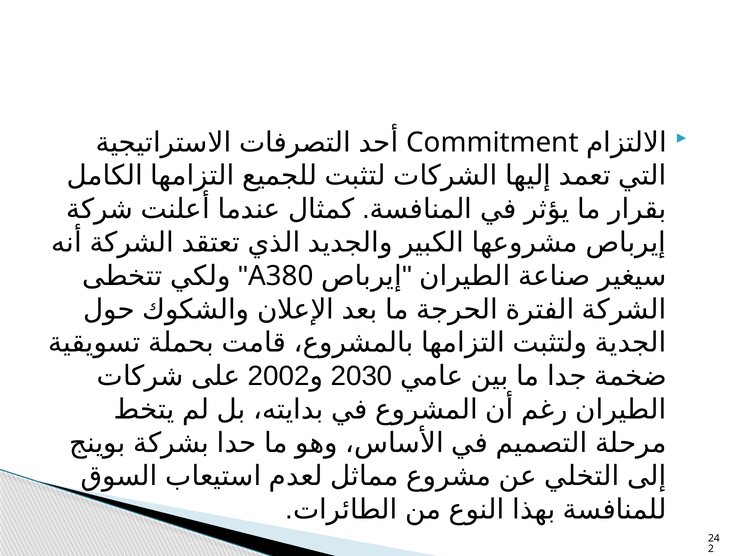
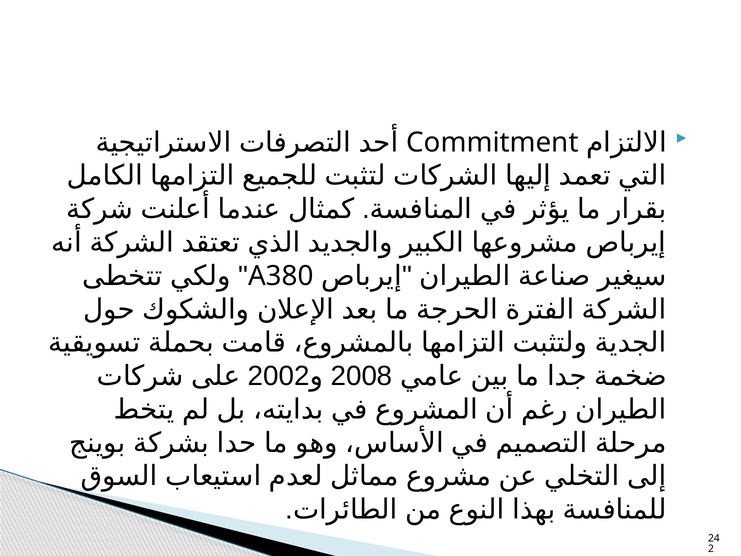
2030: 2030 -> 2008 (362, 376)
